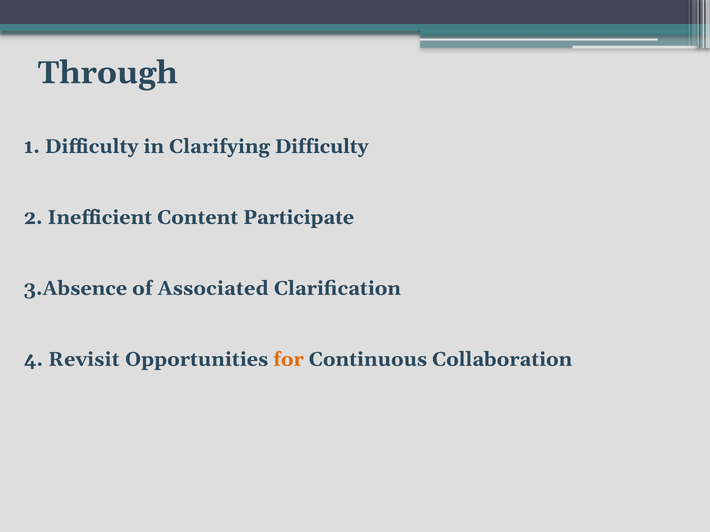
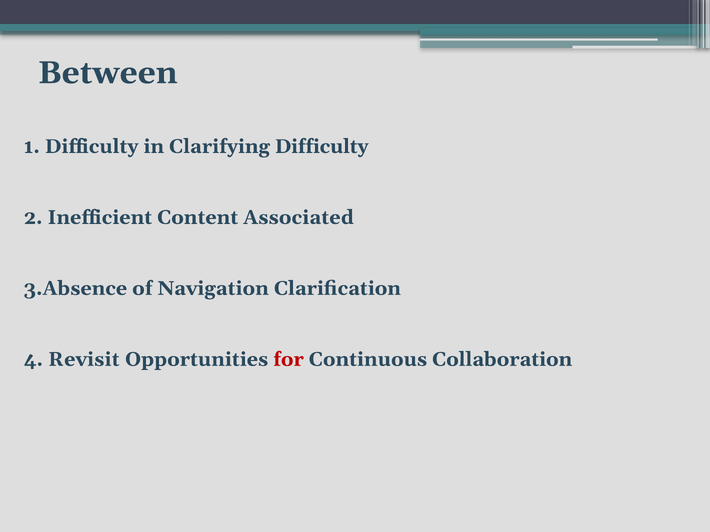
Through: Through -> Between (108, 73)
Participate: Participate -> Associated (299, 218)
Associated: Associated -> Navigation (213, 289)
for colour: orange -> red (288, 360)
